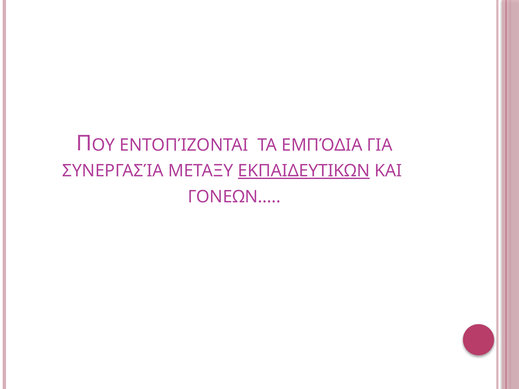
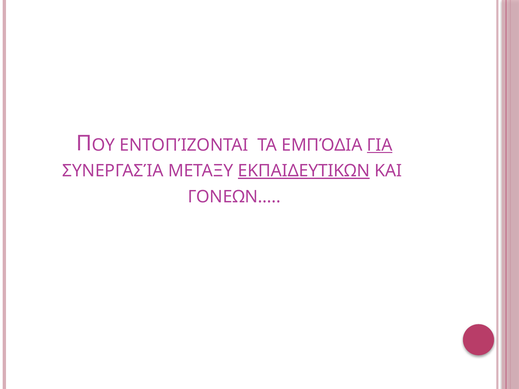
ΓΙΑ underline: none -> present (380, 145)
